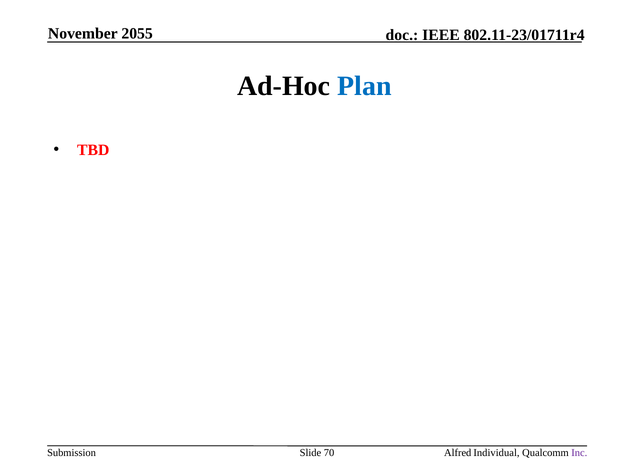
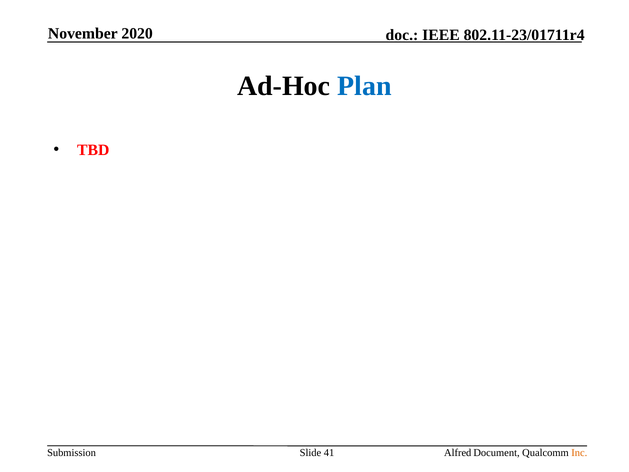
2055: 2055 -> 2020 (137, 33)
70: 70 -> 41 (329, 452)
Individual: Individual -> Document (497, 452)
Inc colour: purple -> orange (579, 452)
